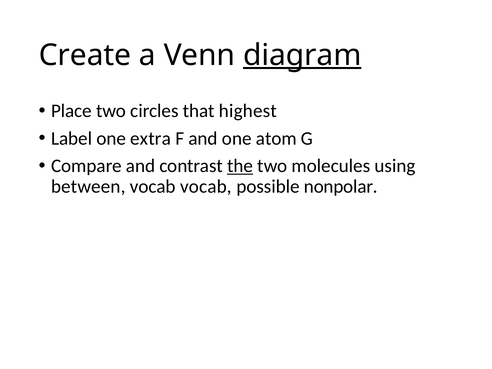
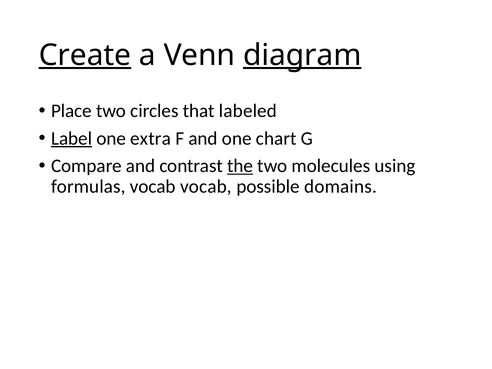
Create underline: none -> present (85, 55)
highest: highest -> labeled (248, 111)
Label underline: none -> present (72, 138)
atom: atom -> chart (276, 138)
between: between -> formulas (88, 187)
nonpolar: nonpolar -> domains (341, 187)
